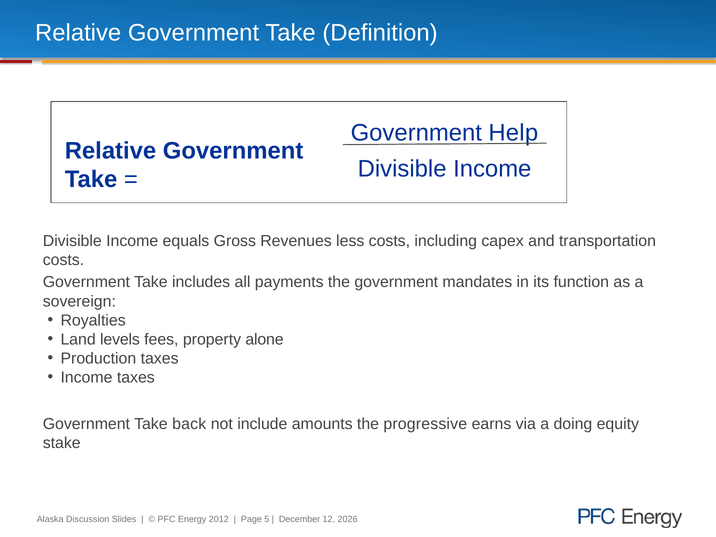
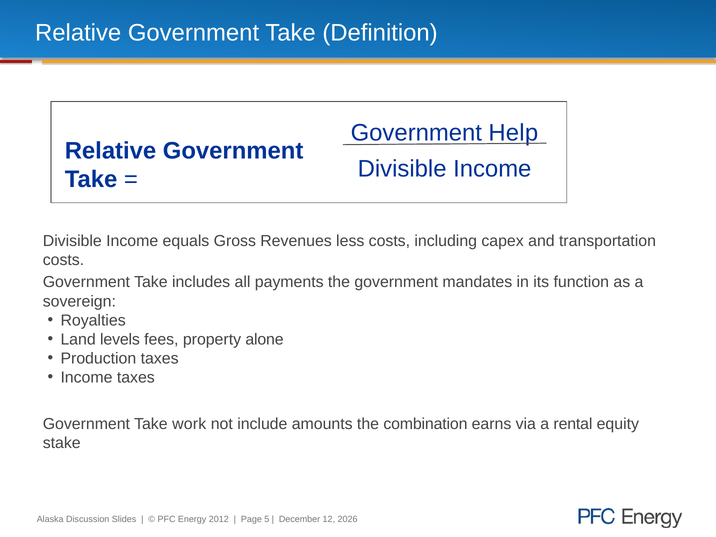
back: back -> work (189, 424)
progressive: progressive -> combination (425, 424)
doing: doing -> rental (573, 424)
